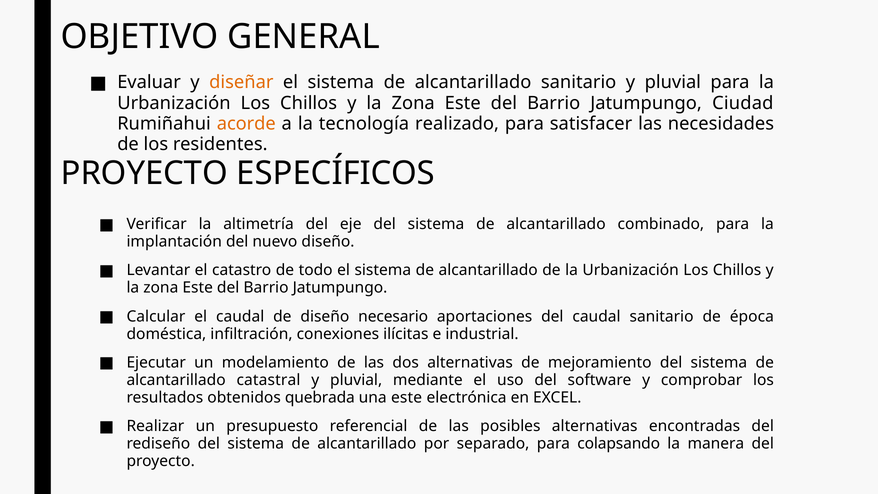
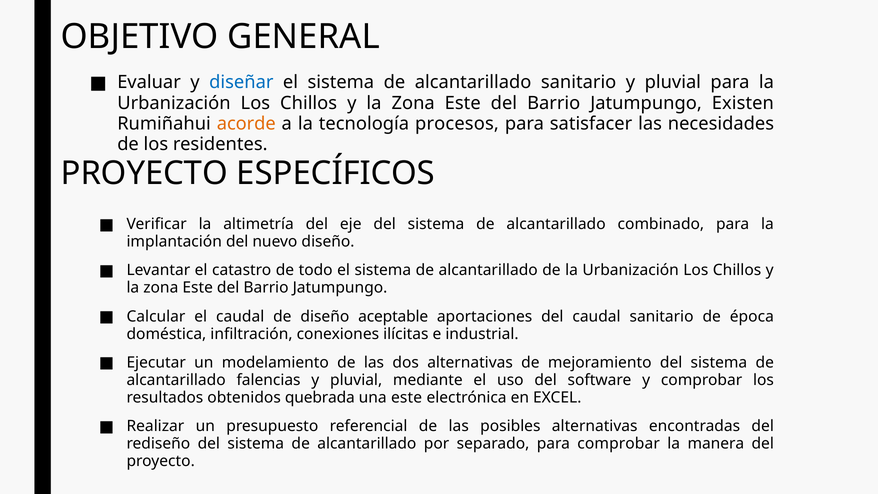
diseñar colour: orange -> blue (241, 82)
Ciudad: Ciudad -> Existen (743, 103)
realizado: realizado -> procesos (457, 124)
necesario: necesario -> aceptable (393, 316)
catastral: catastral -> falencias (269, 380)
para colapsando: colapsando -> comprobar (619, 444)
